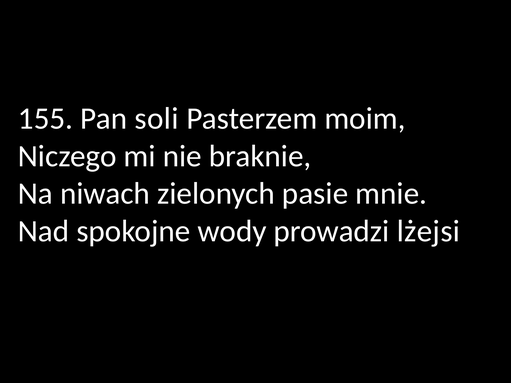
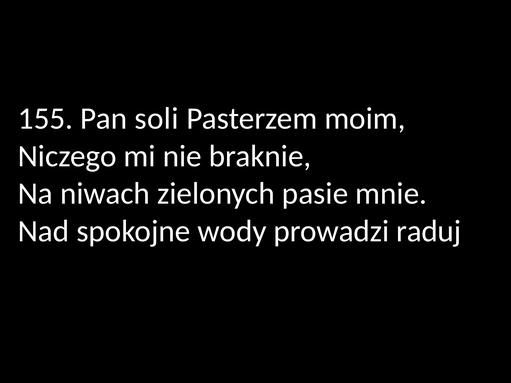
lżejsi: lżejsi -> raduj (429, 231)
